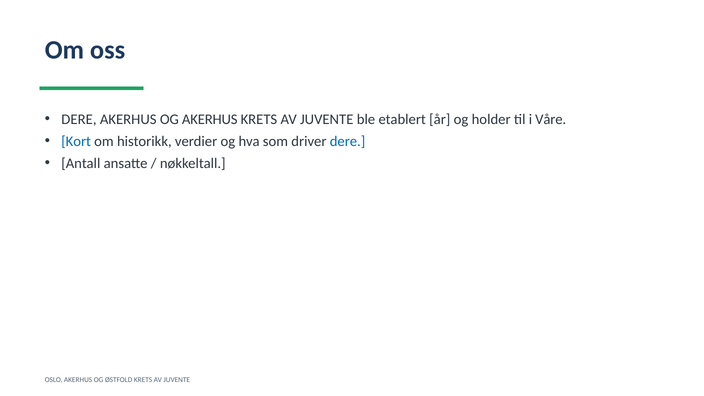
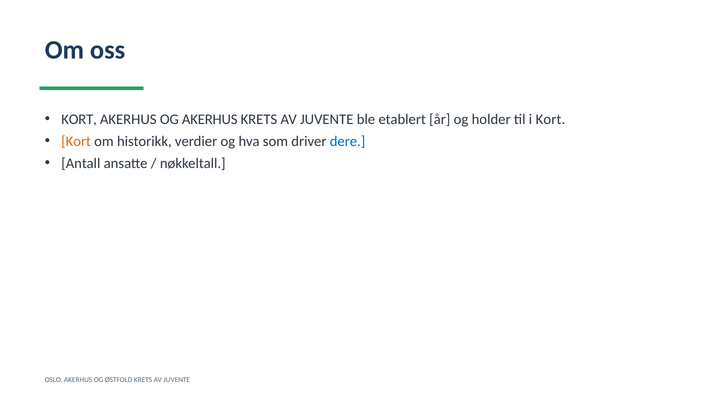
DERE: DERE -> KORT (79, 119)
i Våre: Våre -> Kort (551, 119)
Kort colour: blue -> orange (76, 141)
